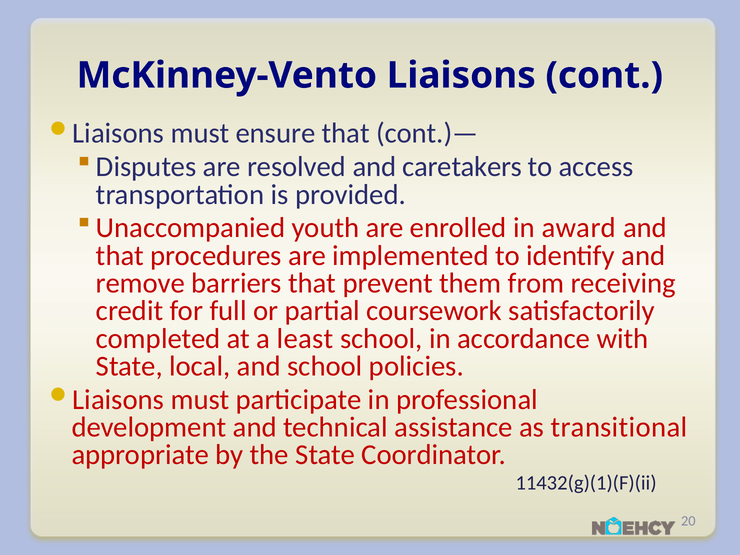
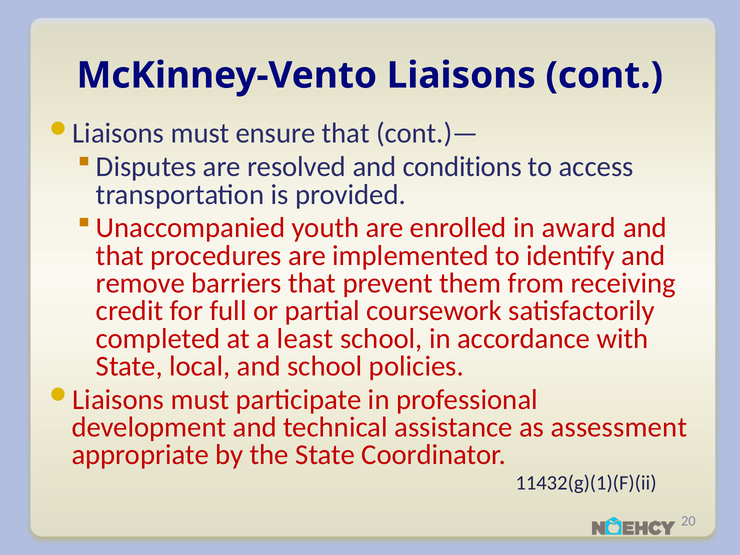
caretakers: caretakers -> conditions (462, 167)
transitional: transitional -> assessment (619, 427)
